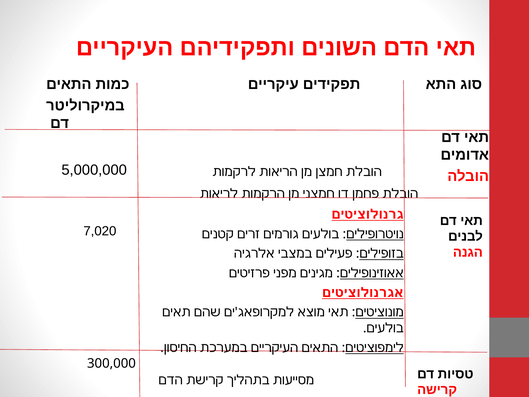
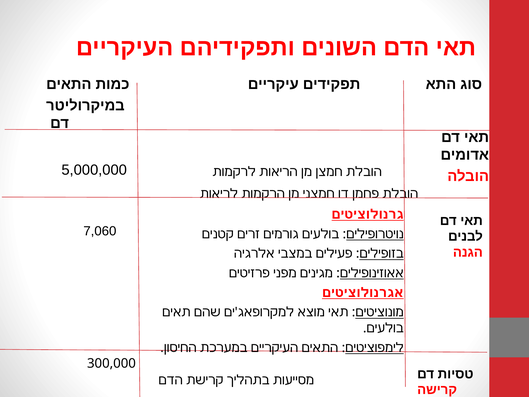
7,020: 7,020 -> 7,060 (100, 231)
